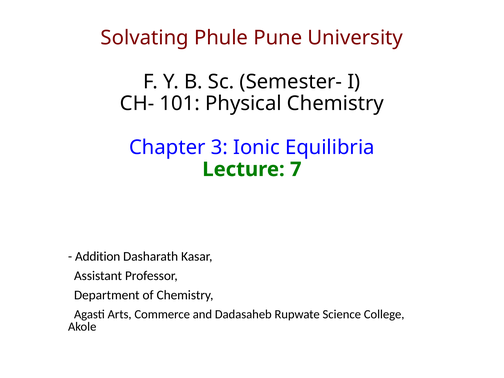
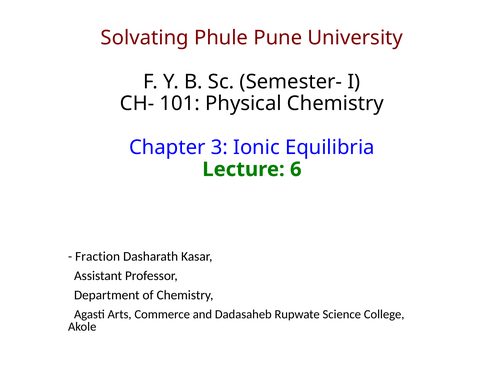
7: 7 -> 6 (296, 169)
Addition: Addition -> Fraction (98, 257)
